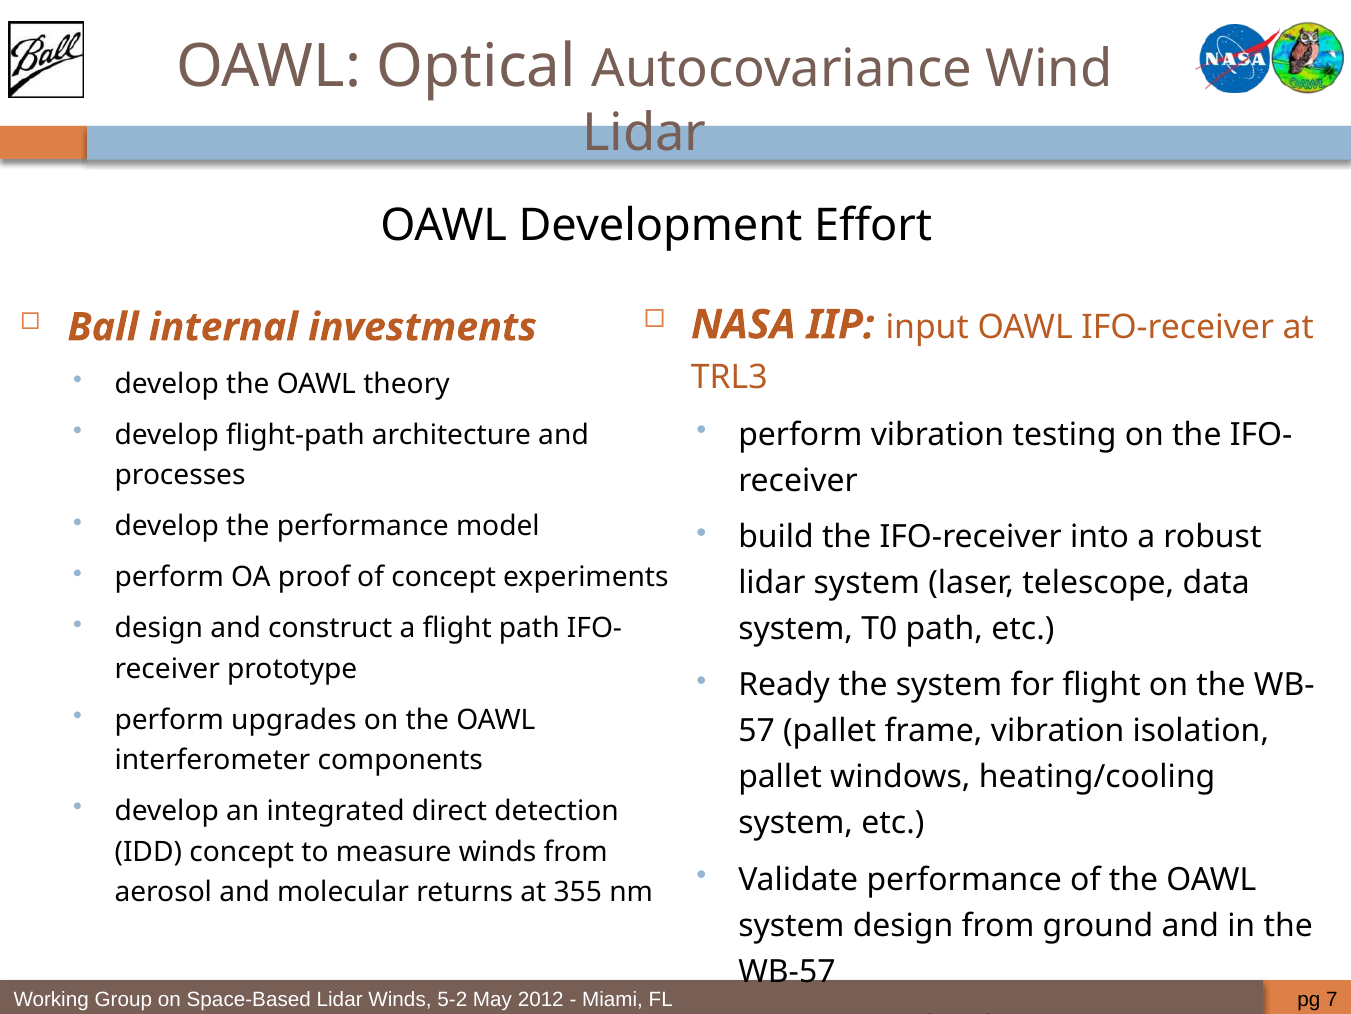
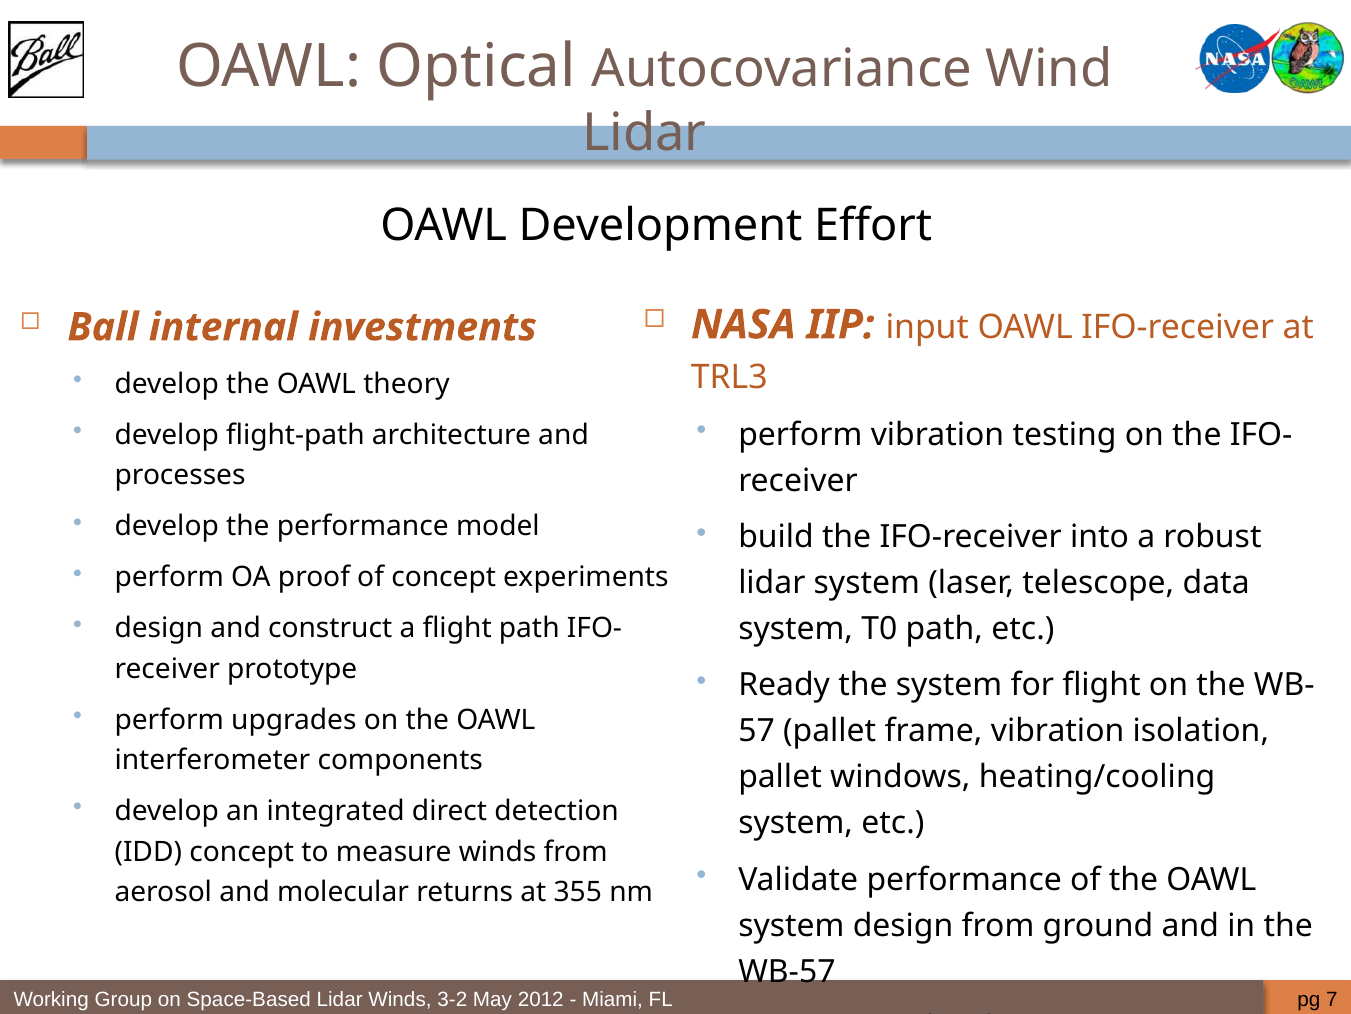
5-2: 5-2 -> 3-2 (452, 999)
